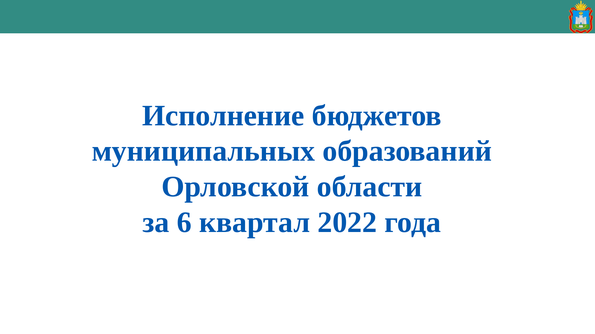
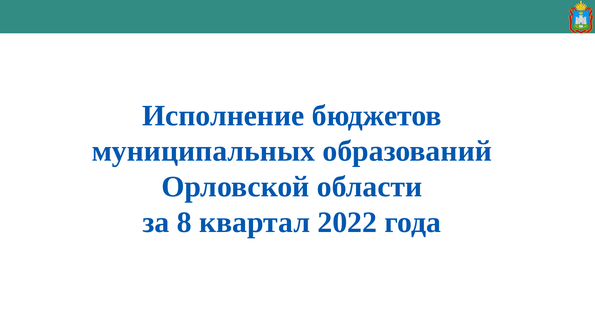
6: 6 -> 8 (184, 223)
